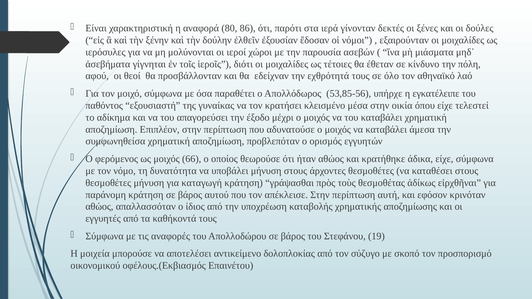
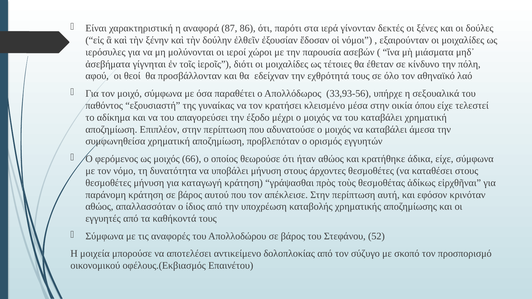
80: 80 -> 87 (229, 28)
53,85-56: 53,85-56 -> 33,93-56 (349, 94)
εγκατέλειπε: εγκατέλειπε -> σεξουαλικά (436, 94)
19: 19 -> 52 (376, 236)
